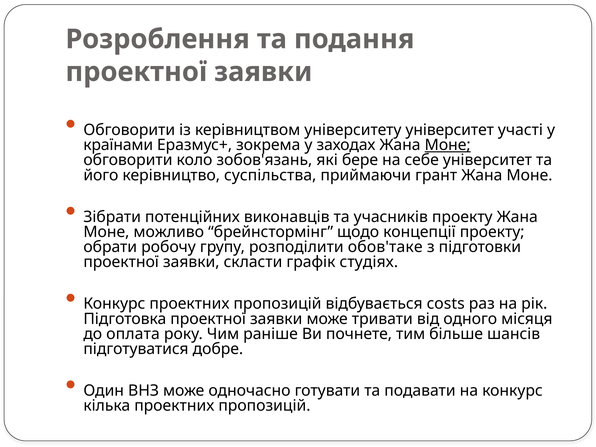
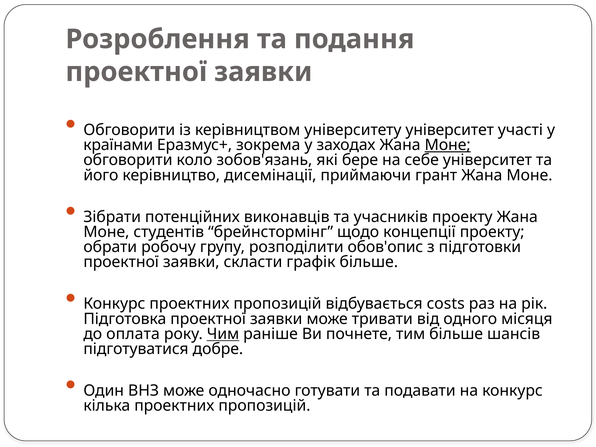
суспільства: суспільства -> дисемінації (270, 175)
можливо: можливо -> студентів (169, 232)
обов'таке: обов'таке -> обов'опис (385, 247)
графік студіях: студіях -> більше (369, 262)
Чим underline: none -> present (223, 334)
